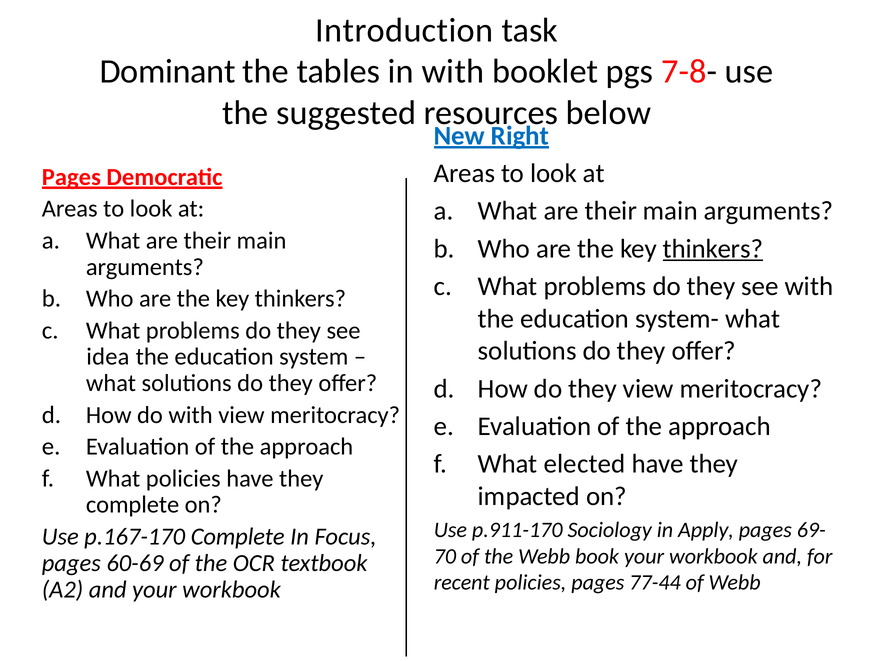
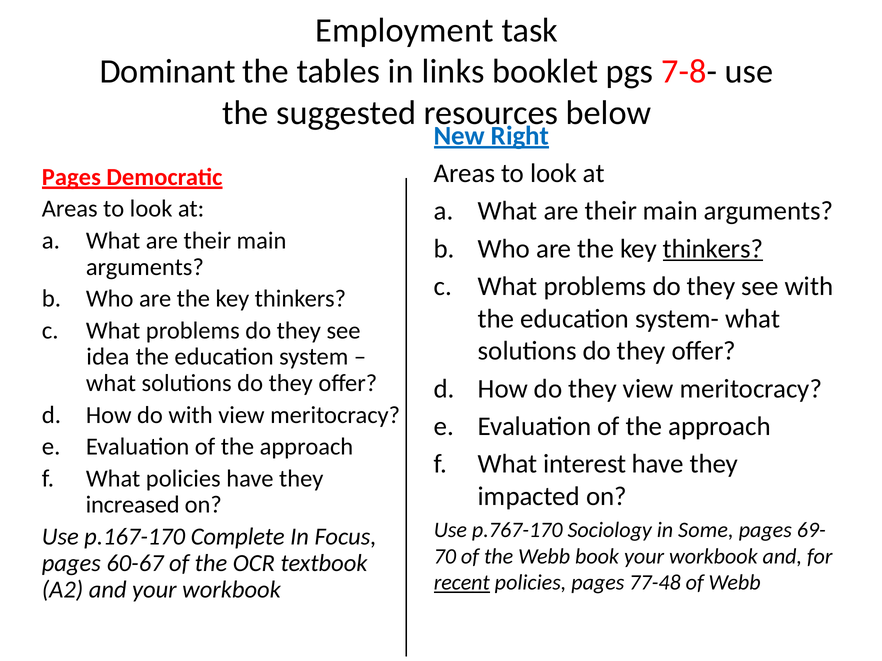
Introduction: Introduction -> Employment (404, 30)
in with: with -> links (453, 72)
elected: elected -> interest (585, 464)
complete: complete -> increased (133, 505)
p.911-170: p.911-170 -> p.767-170 (517, 530)
Apply: Apply -> Some (706, 530)
60-69: 60-69 -> 60-67 (135, 563)
recent underline: none -> present (462, 583)
77-44: 77-44 -> 77-48 (655, 583)
